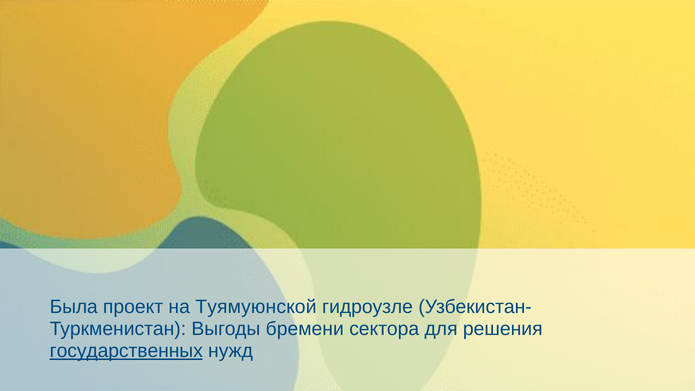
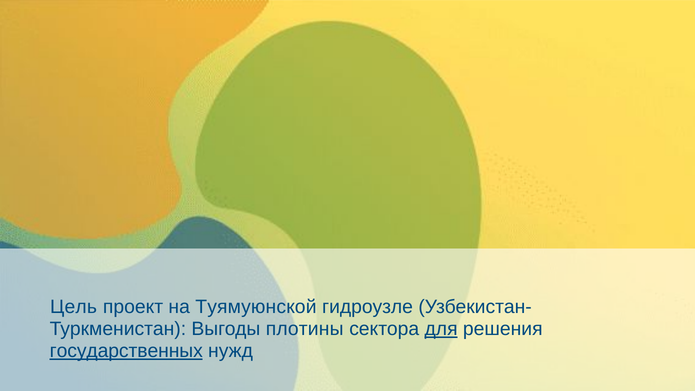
Была: Была -> Цель (74, 307)
бремени: бремени -> плотины (305, 329)
для underline: none -> present (441, 329)
